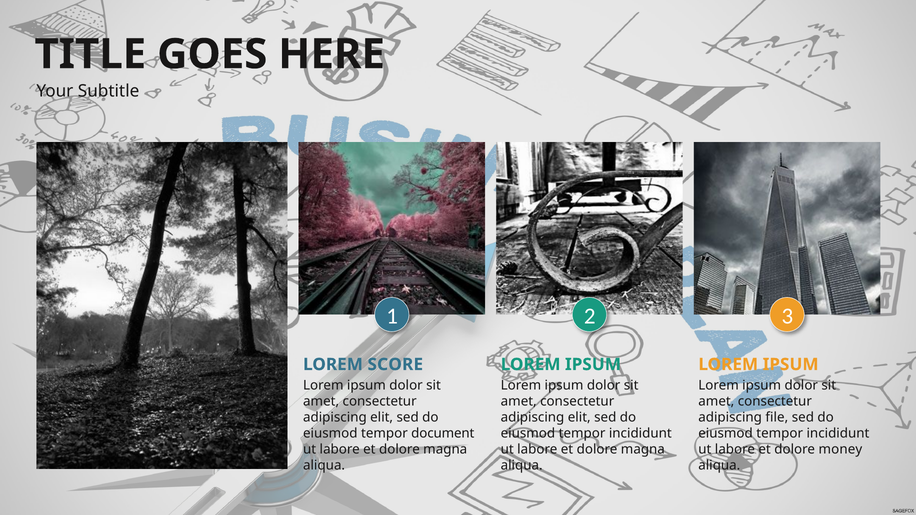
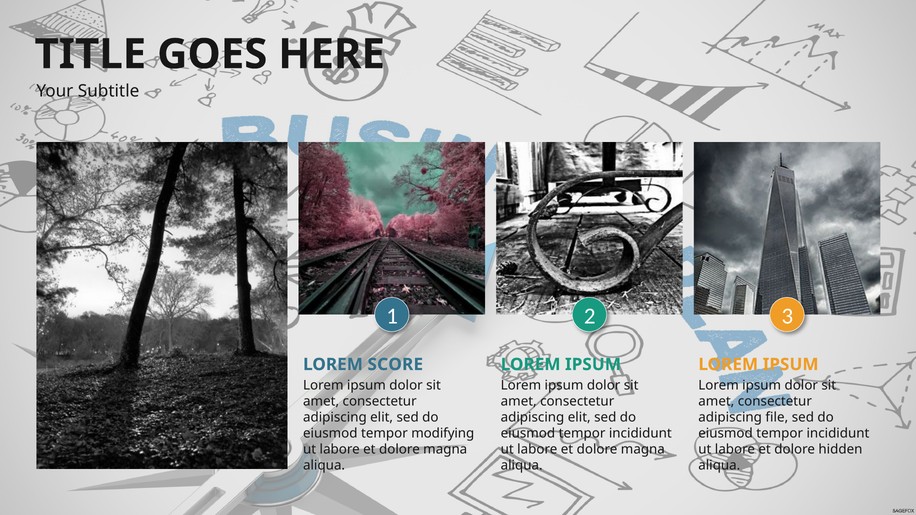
document: document -> modifying (443, 433)
money: money -> hidden (840, 450)
